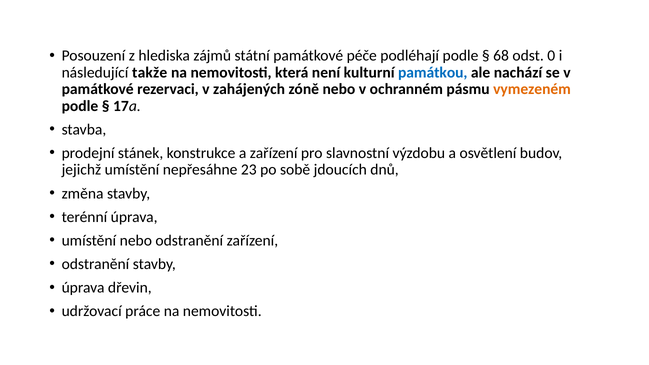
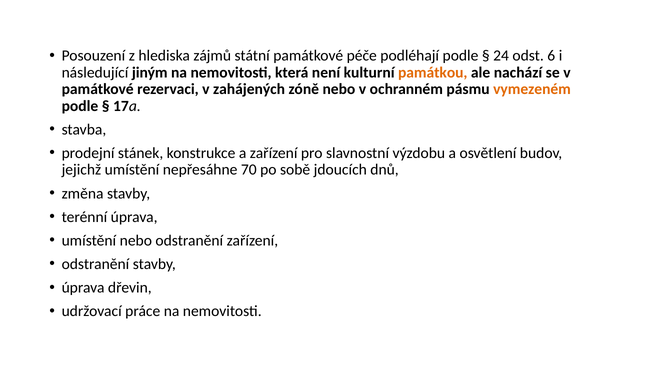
68: 68 -> 24 (501, 56)
0: 0 -> 6 (551, 56)
takže: takže -> jiným (150, 72)
památkou colour: blue -> orange (433, 72)
23: 23 -> 70 (249, 170)
